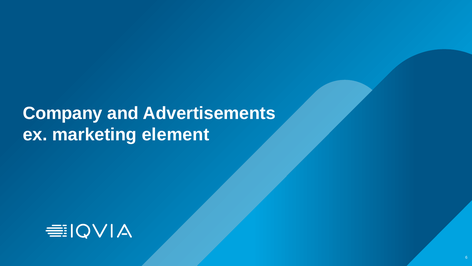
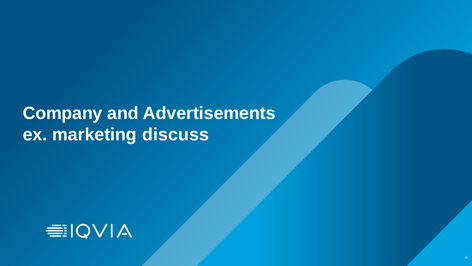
element: element -> discuss (175, 134)
